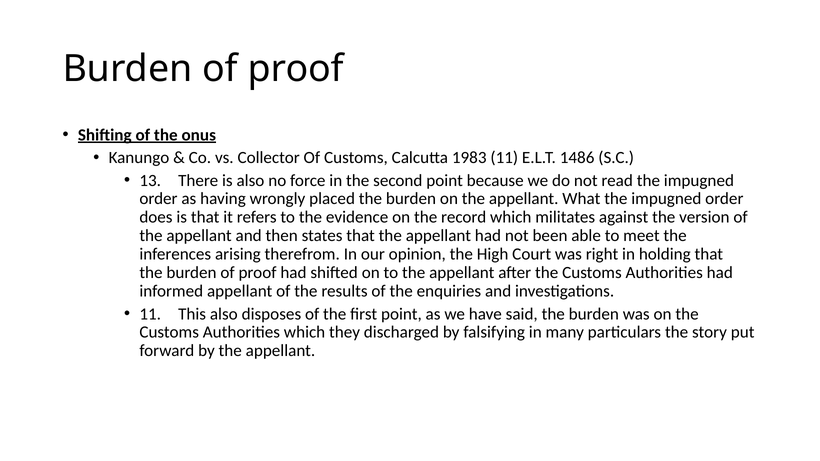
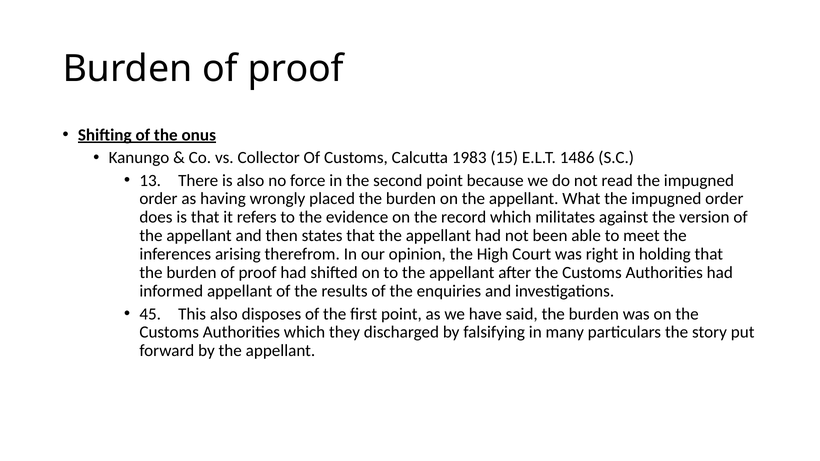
1983 11: 11 -> 15 (504, 158)
11: 11 -> 45 (150, 314)
